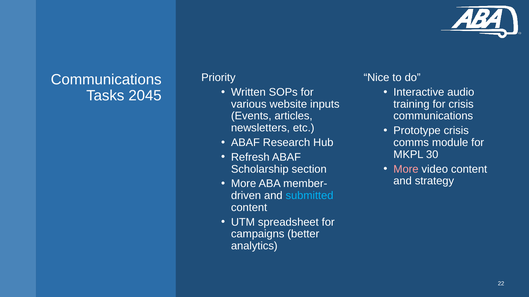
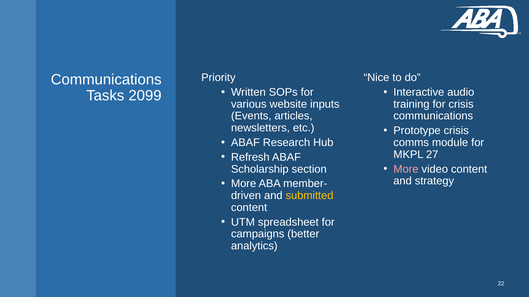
2045: 2045 -> 2099 (145, 96)
30: 30 -> 27 (432, 155)
submitted colour: light blue -> yellow (309, 196)
